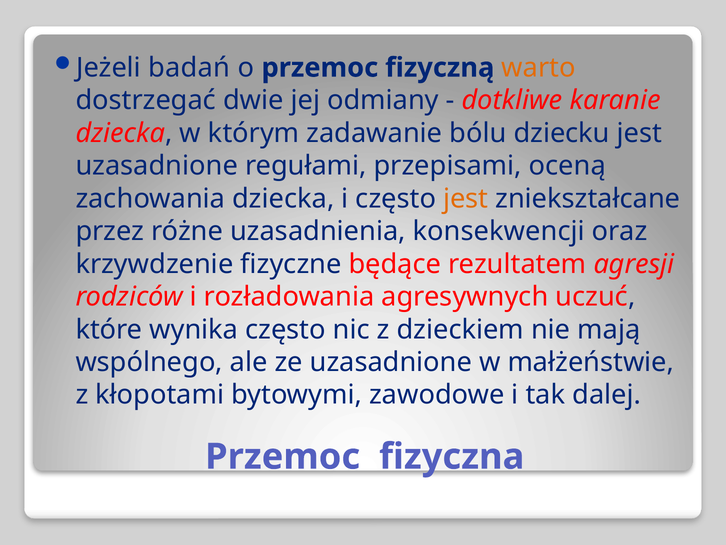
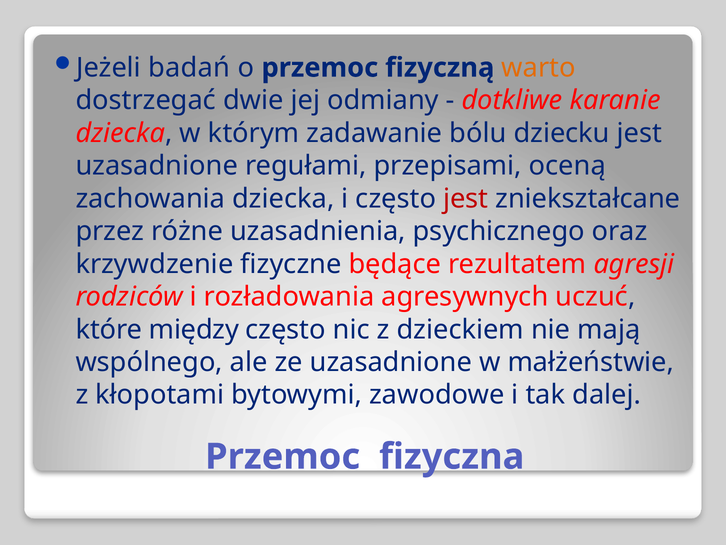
jest colour: orange -> red (466, 198)
konsekwencji: konsekwencji -> psychicznego (499, 231)
wynika: wynika -> między (194, 329)
